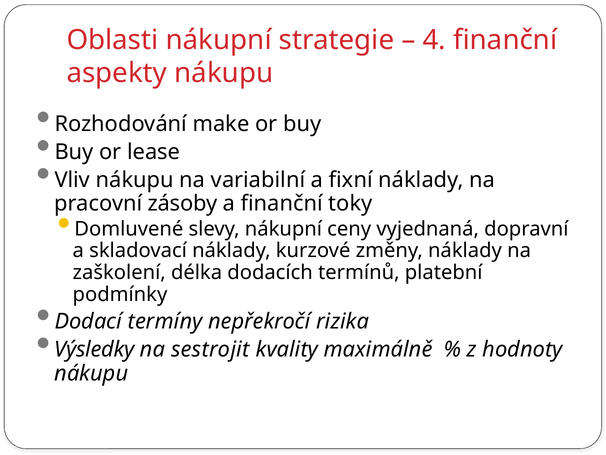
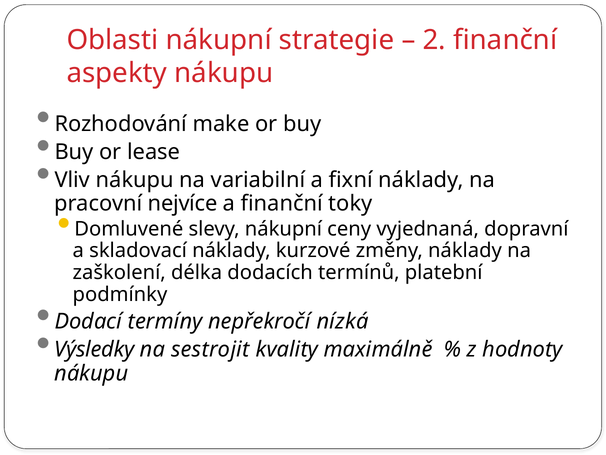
4: 4 -> 2 (434, 40)
zásoby: zásoby -> nejvíce (183, 203)
rizika: rizika -> nízká (343, 321)
